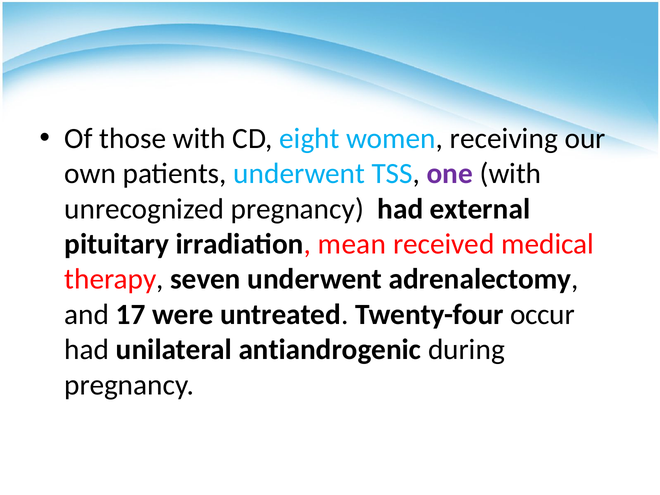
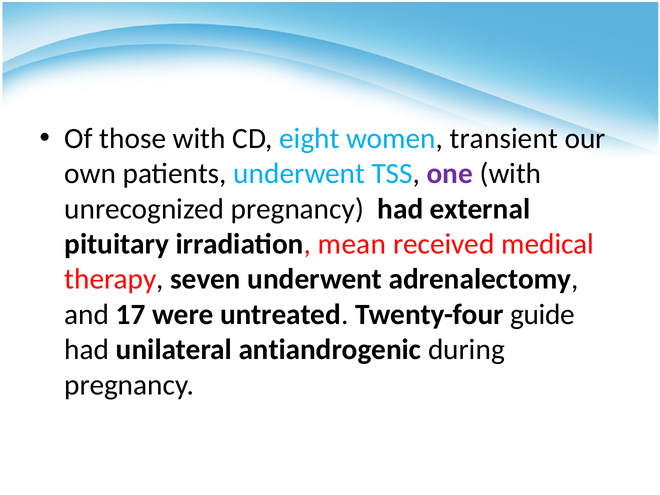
receiving: receiving -> transient (504, 138)
occur: occur -> guide (542, 314)
